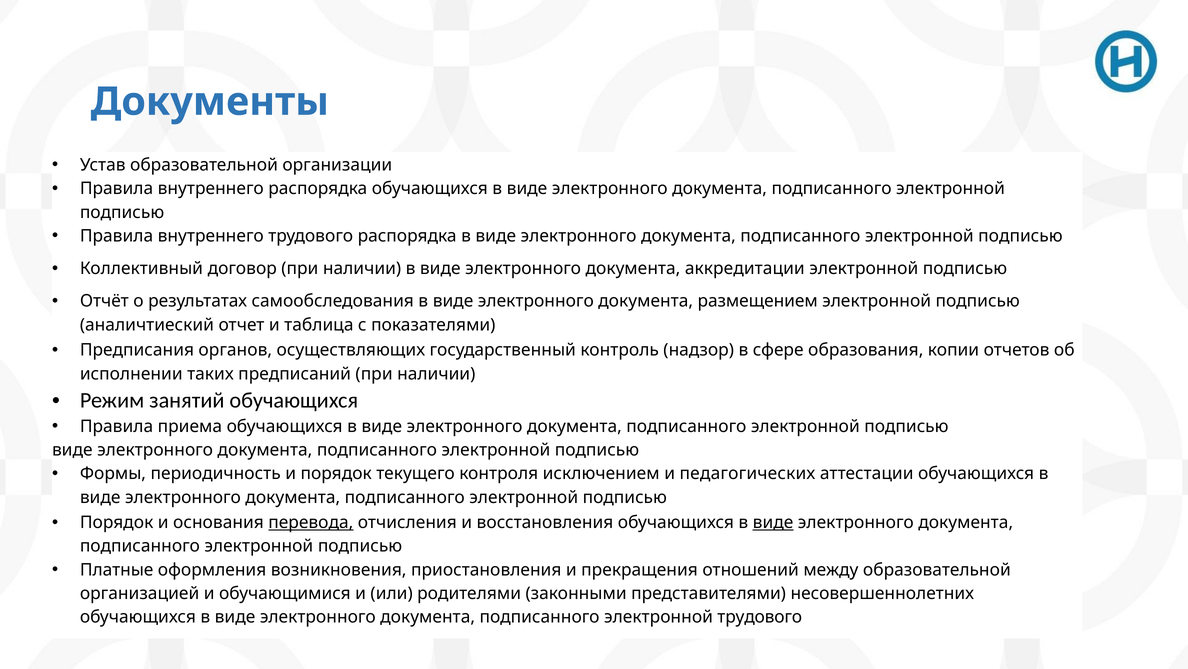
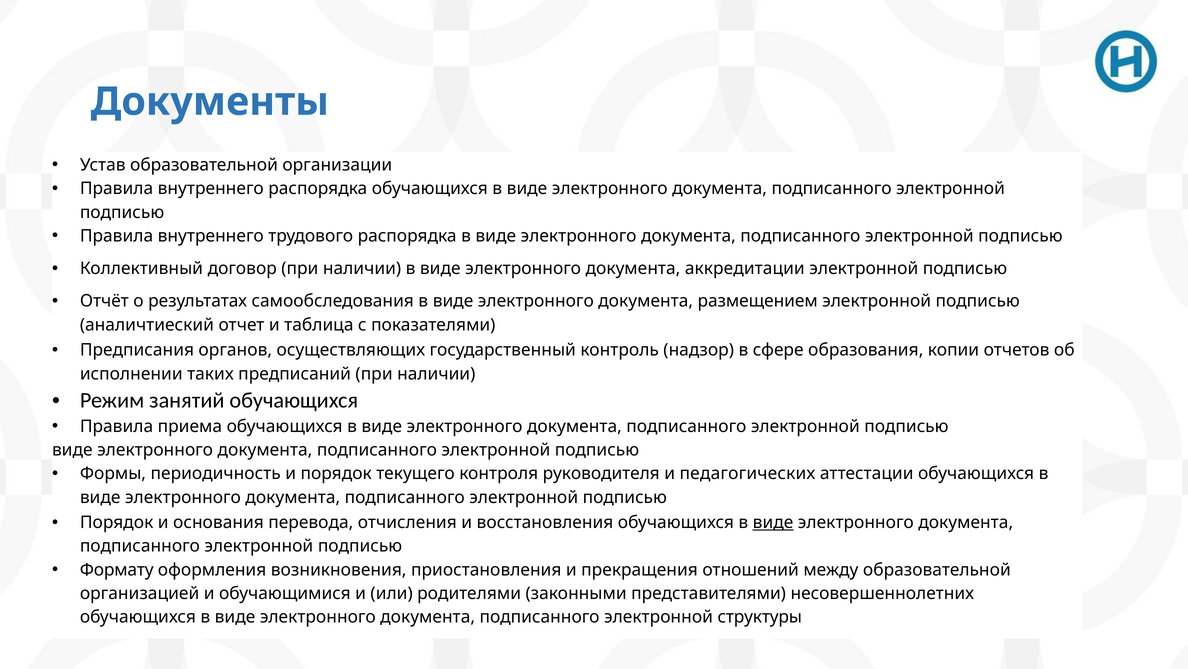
исключением: исключением -> руководителя (601, 473)
перевода underline: present -> none (311, 522)
Платные: Платные -> Формату (117, 569)
электронной трудового: трудового -> структуры (760, 617)
